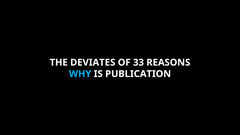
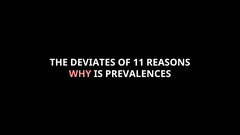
33: 33 -> 11 (138, 62)
WHY colour: light blue -> pink (80, 74)
PUBLICATION: PUBLICATION -> PREVALENCES (138, 74)
